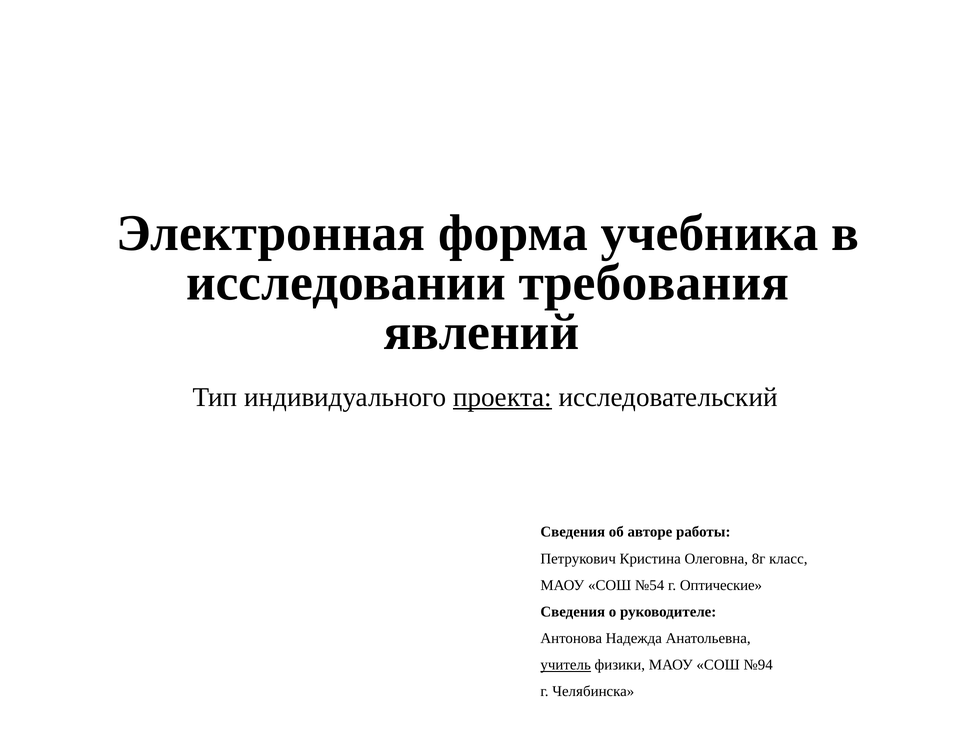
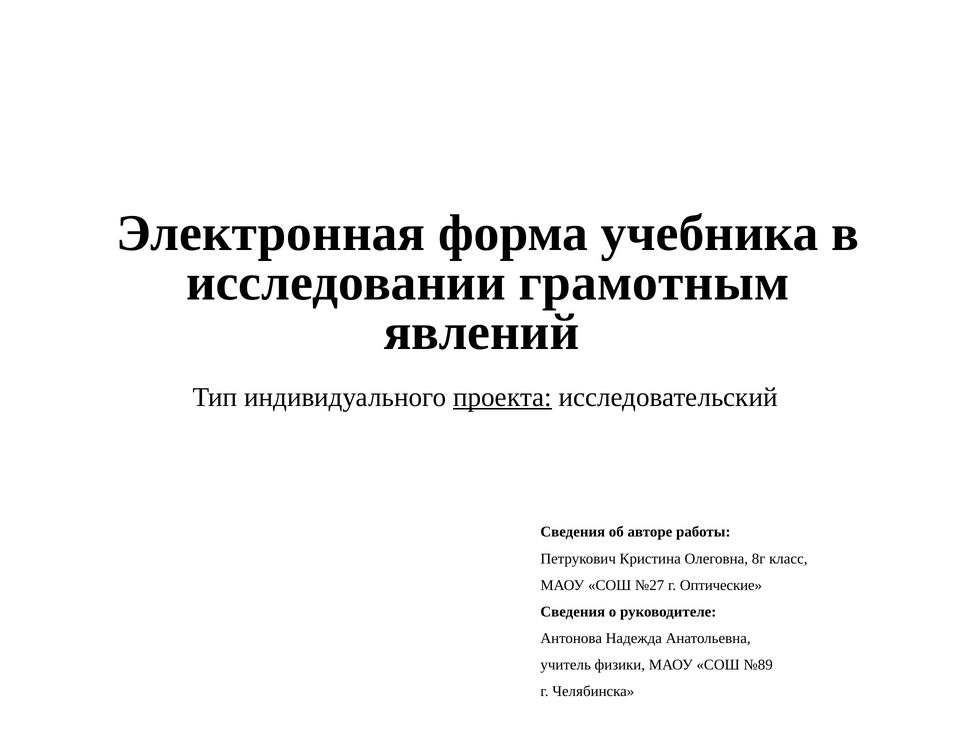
требования: требования -> грамотным (654, 283)
№54: №54 -> №27 (650, 585)
учитель underline: present -> none (566, 665)
№94: №94 -> №89 (758, 665)
